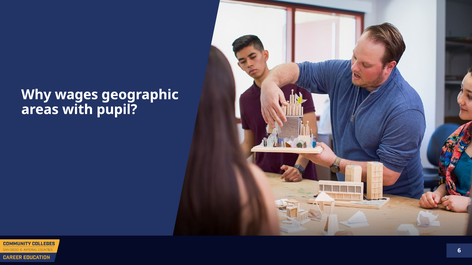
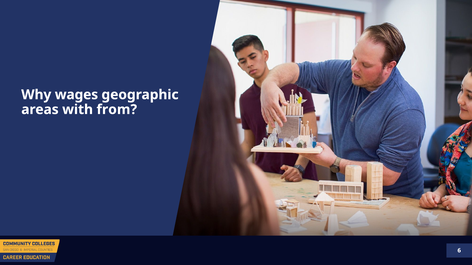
pupil: pupil -> from (117, 110)
